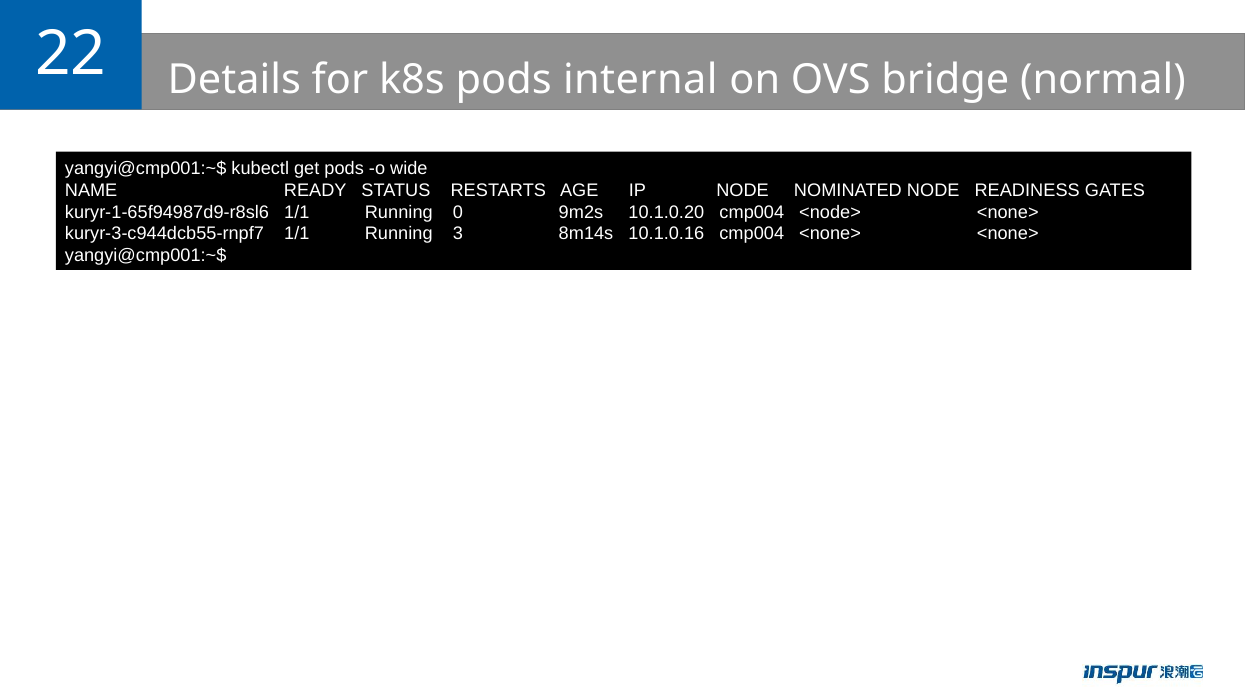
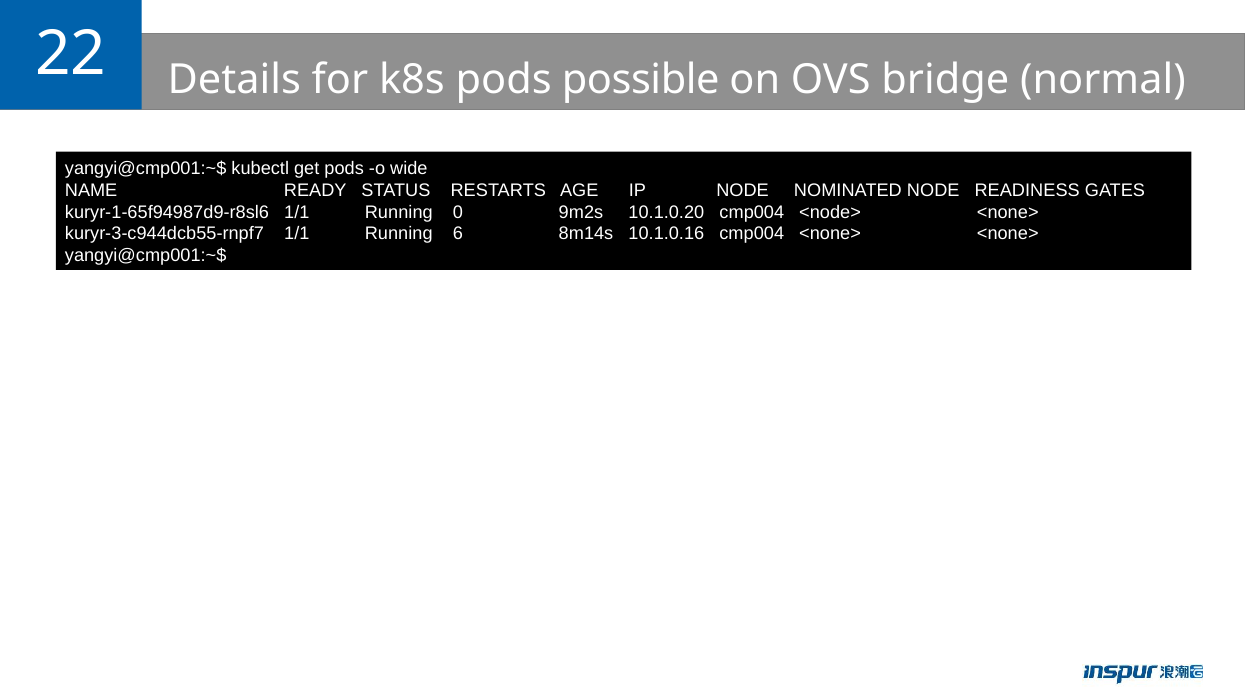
internal: internal -> possible (641, 80)
3: 3 -> 6 (458, 234)
